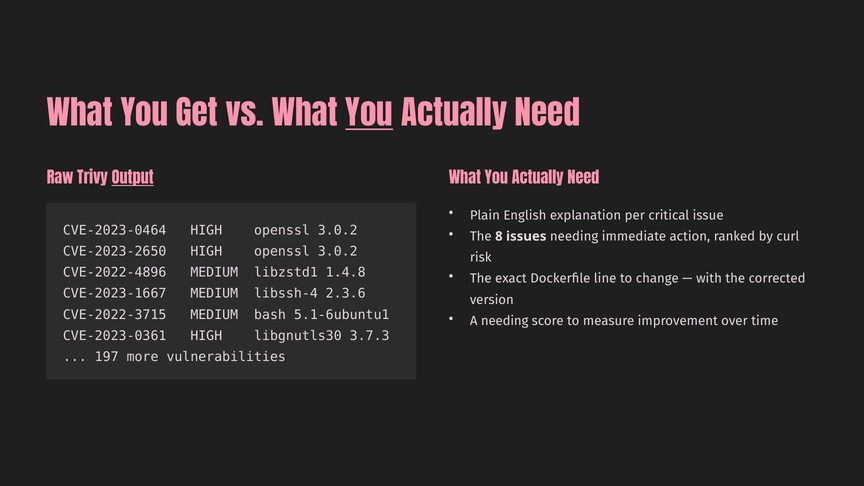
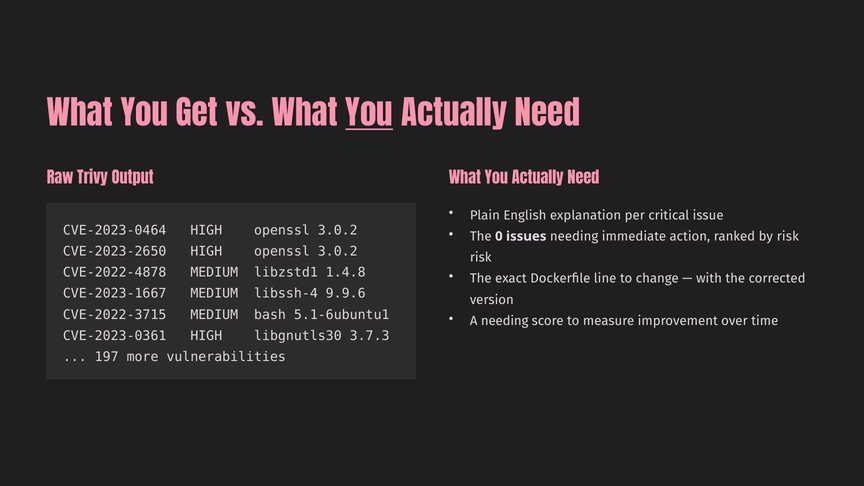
Output underline: present -> none (133, 178)
8: 8 -> 0 (499, 236)
by curl: curl -> risk (788, 236)
CVE-2022-4896: CVE-2022-4896 -> CVE-2022-4878 (115, 272)
2.3.6: 2.3.6 -> 9.9.6 (346, 294)
